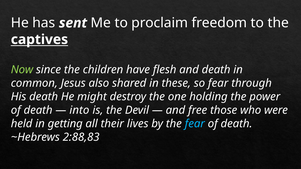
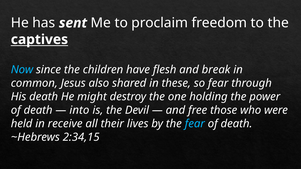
Now colour: light green -> light blue (22, 70)
and death: death -> break (216, 70)
getting: getting -> receive (65, 124)
2:88,83: 2:88,83 -> 2:34,15 (81, 138)
